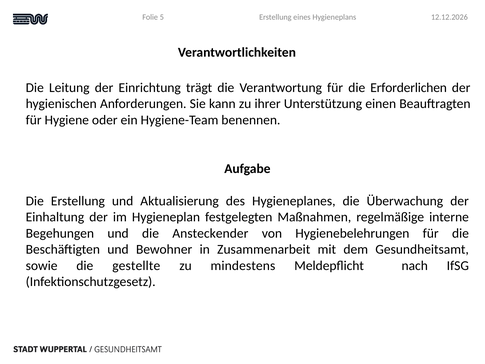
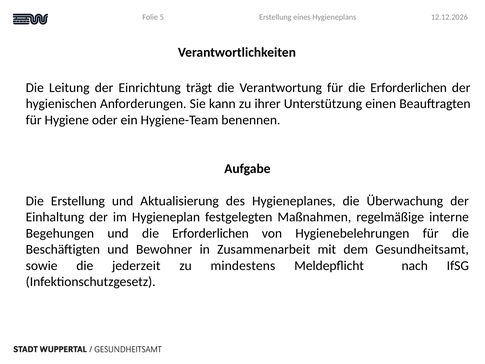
und die Ansteckender: Ansteckender -> Erforderlichen (210, 233)
gestellte: gestellte -> jederzeit (136, 266)
